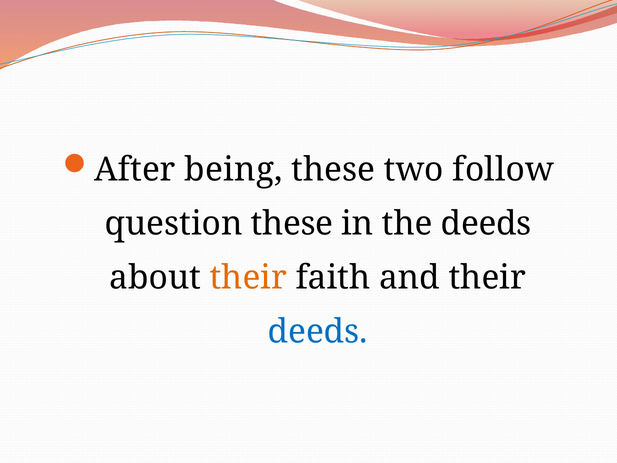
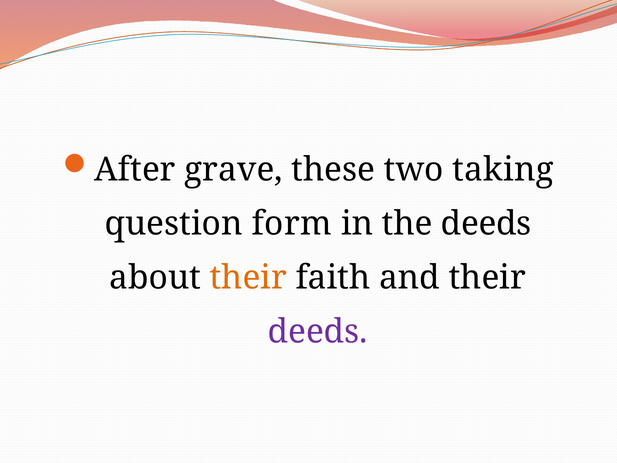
being: being -> grave (234, 169)
follow: follow -> taking (503, 169)
question these: these -> form (292, 224)
deeds colour: blue -> purple (318, 332)
